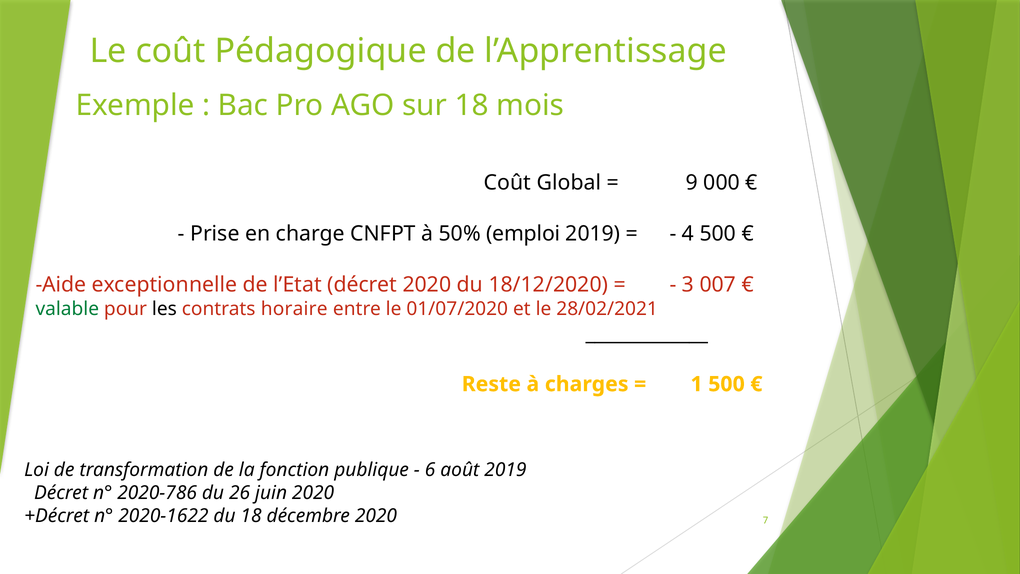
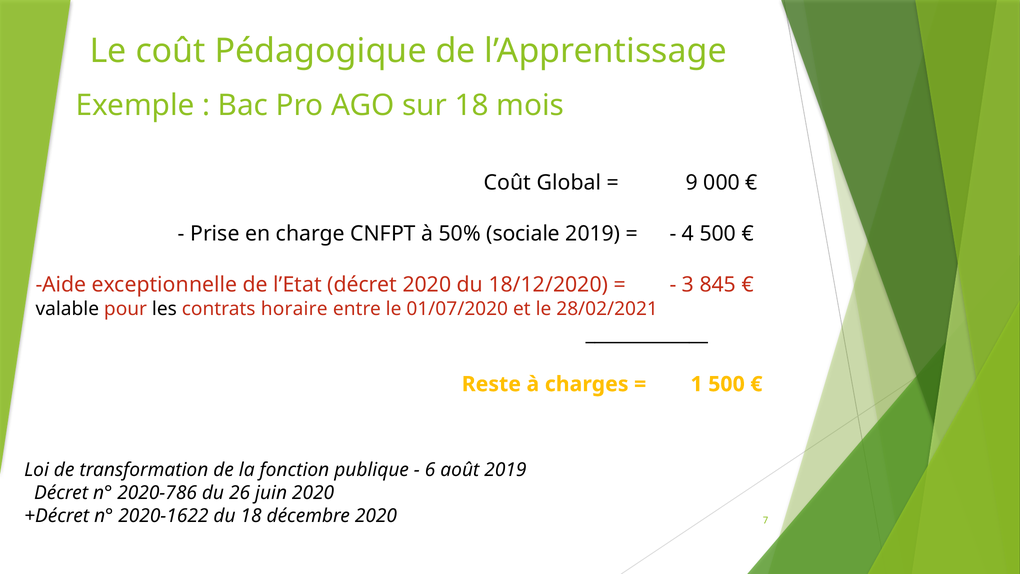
emploi: emploi -> sociale (523, 234)
007: 007 -> 845 (718, 285)
valable colour: green -> black (67, 309)
